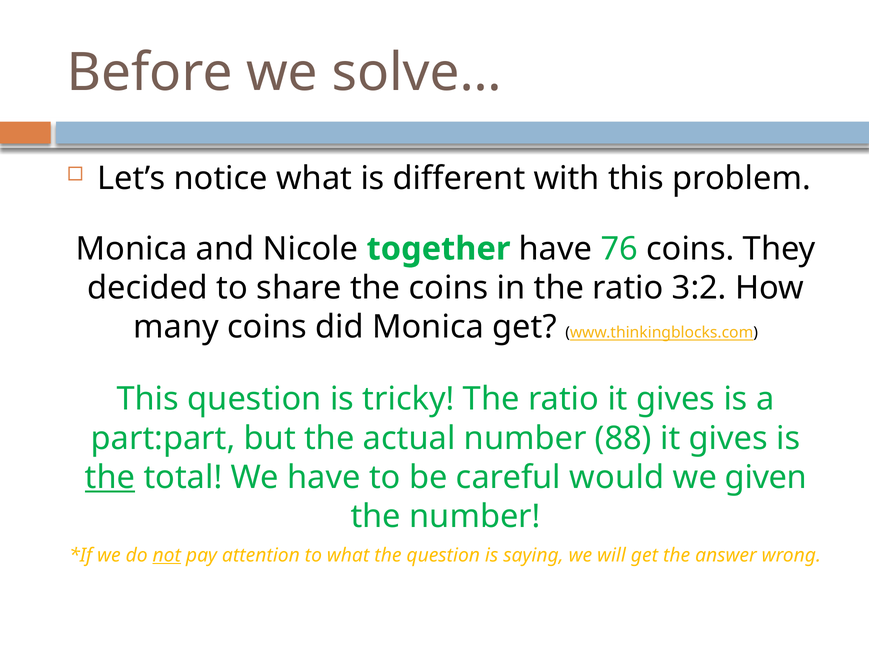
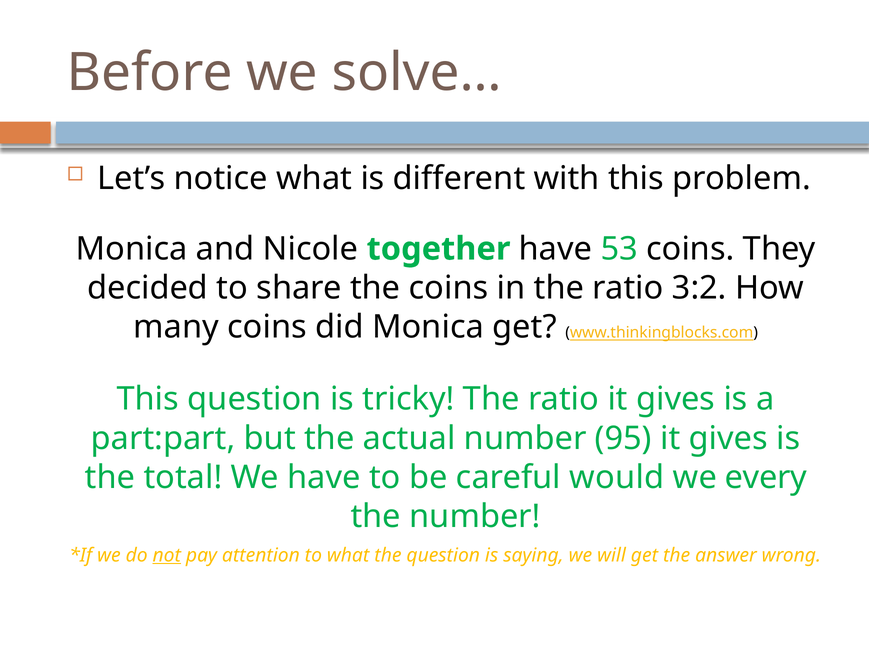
76: 76 -> 53 (619, 249)
88: 88 -> 95 (623, 438)
the underline: present -> none (110, 477)
given: given -> every (766, 477)
